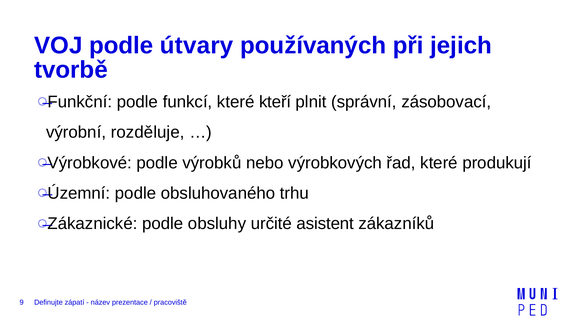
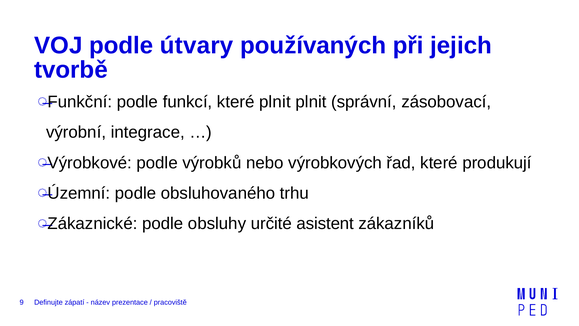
které kteří: kteří -> plnit (275, 102)
rozděluje: rozděluje -> integrace (148, 132)
